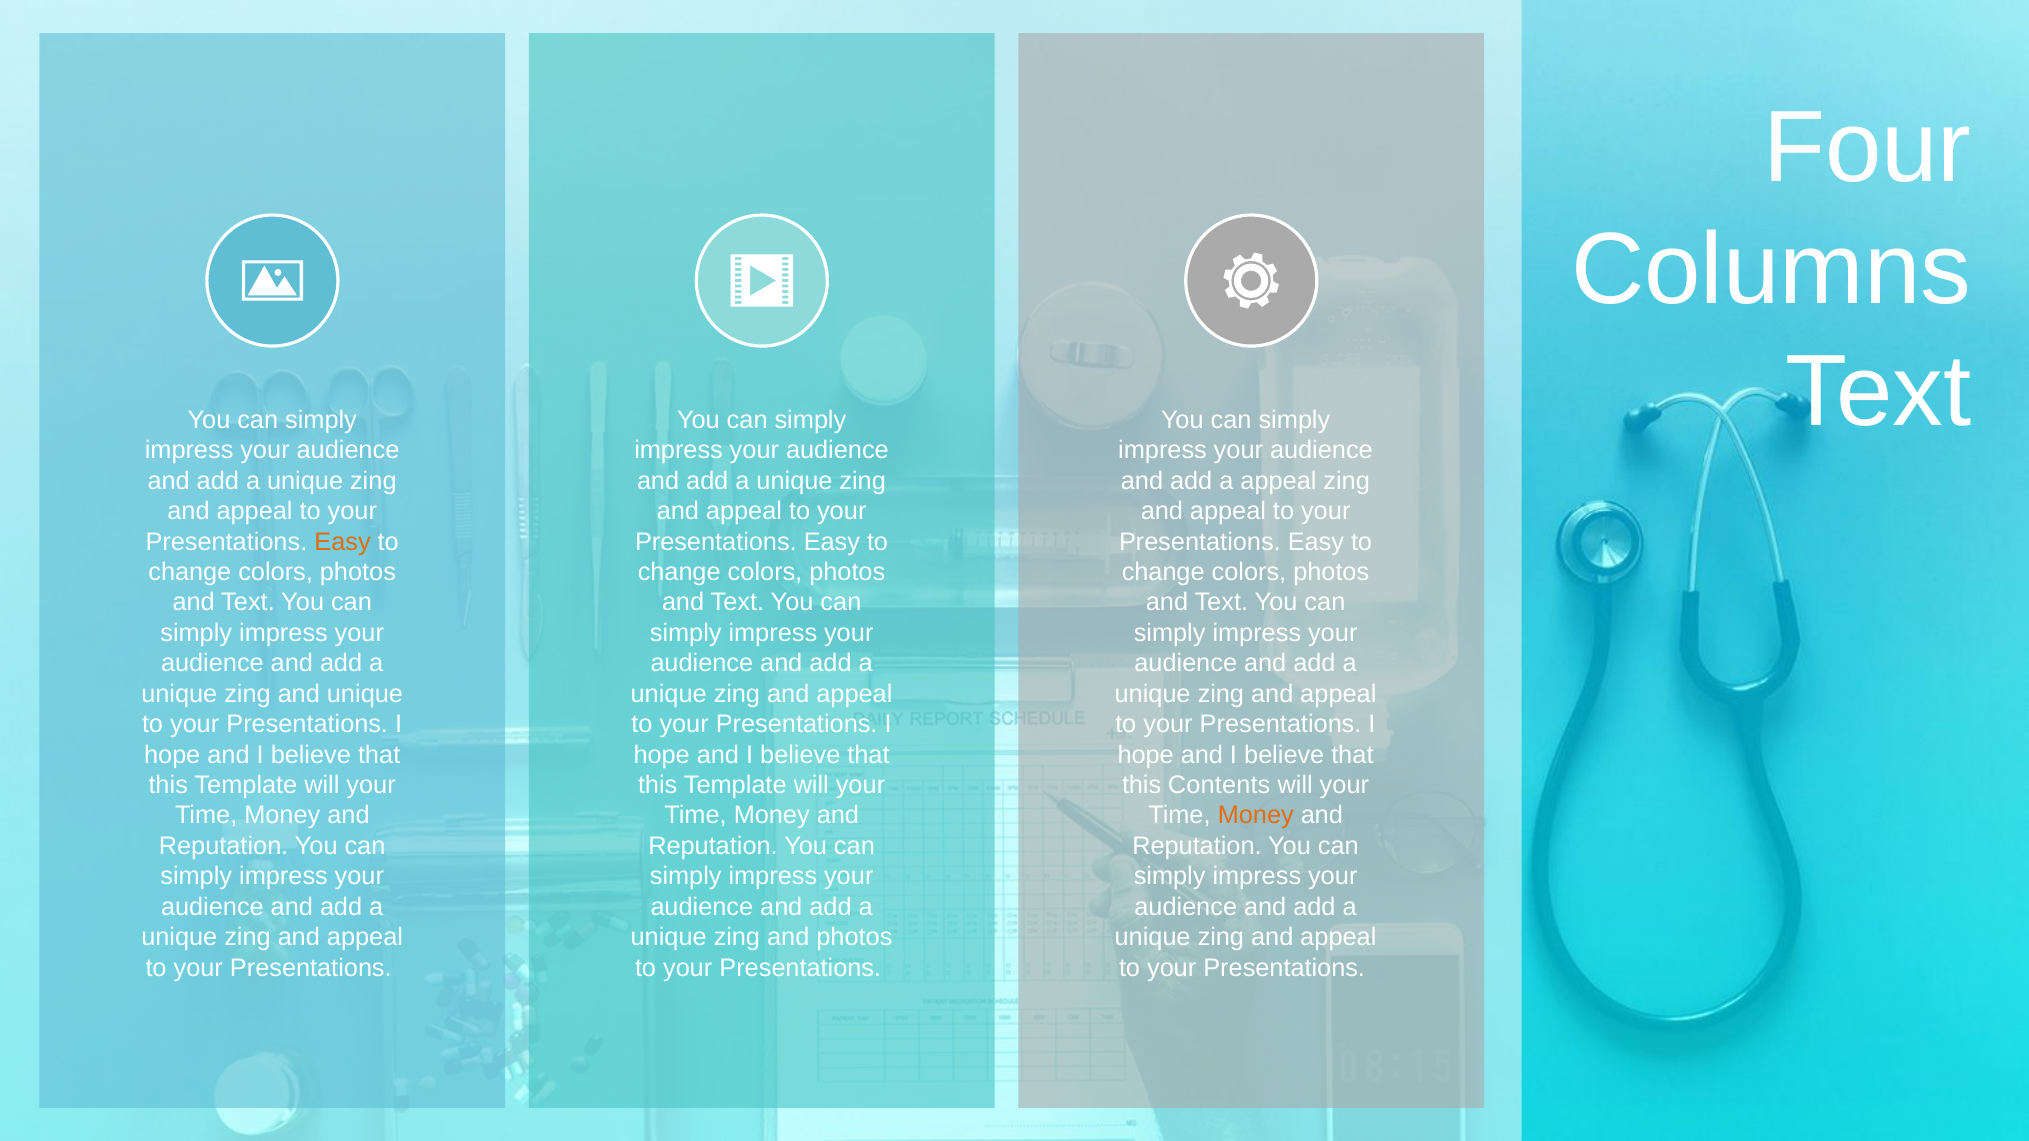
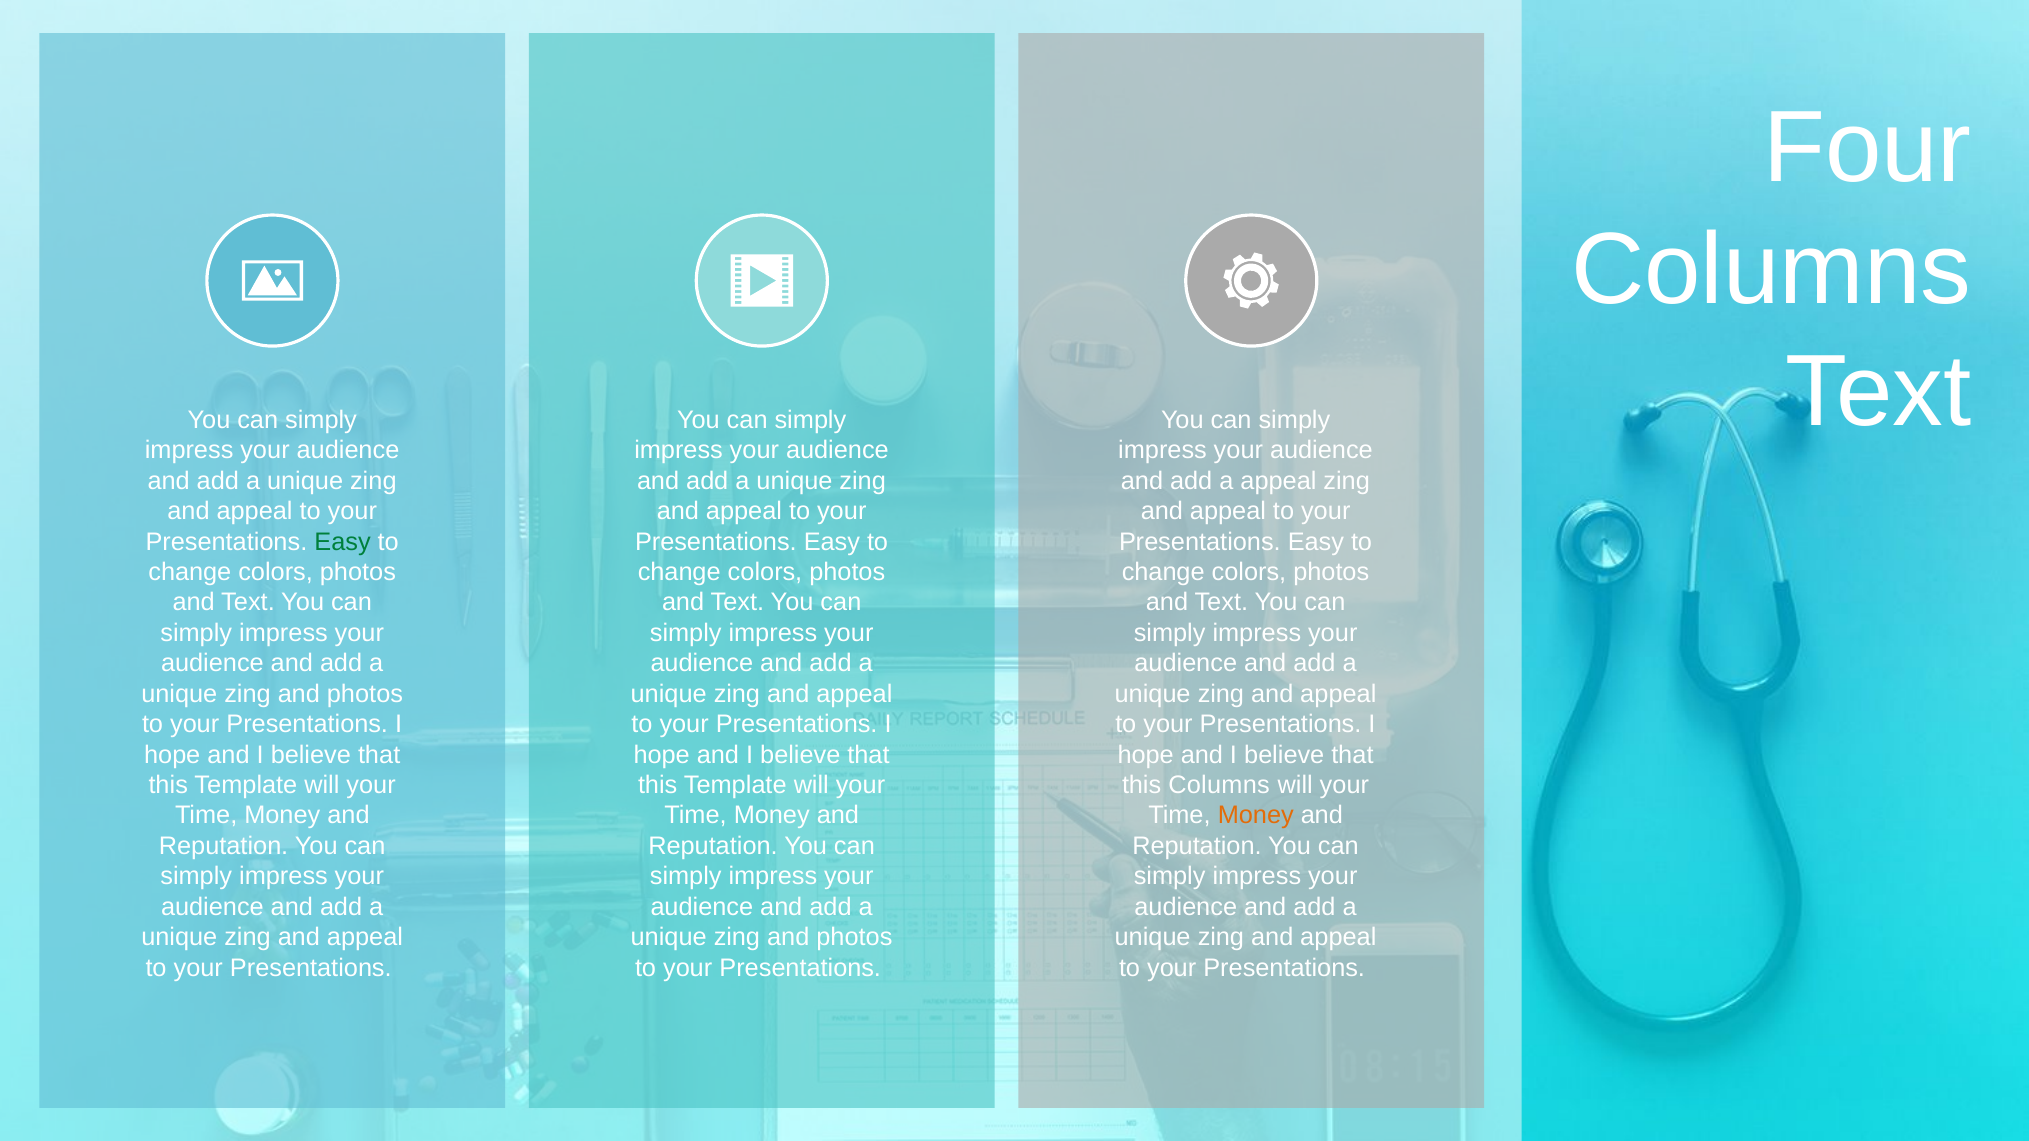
Easy colour: orange -> green (343, 542)
unique: unique -> photos (365, 694)
this Contents: Contents -> Columns (1219, 785)
